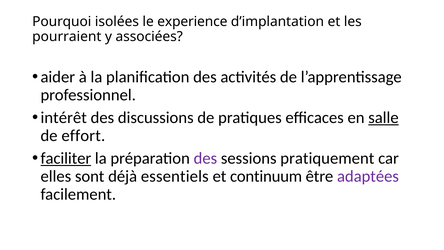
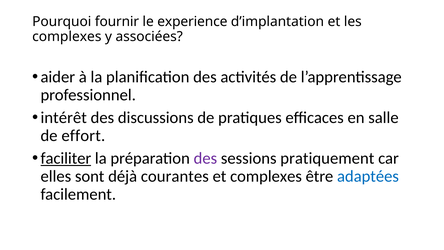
isolées: isolées -> fournir (117, 22)
pourraient: pourraient -> complexes (67, 37)
salle underline: present -> none (383, 118)
essentiels: essentiels -> courantes (175, 176)
et continuum: continuum -> complexes (266, 176)
adaptées colour: purple -> blue (368, 176)
